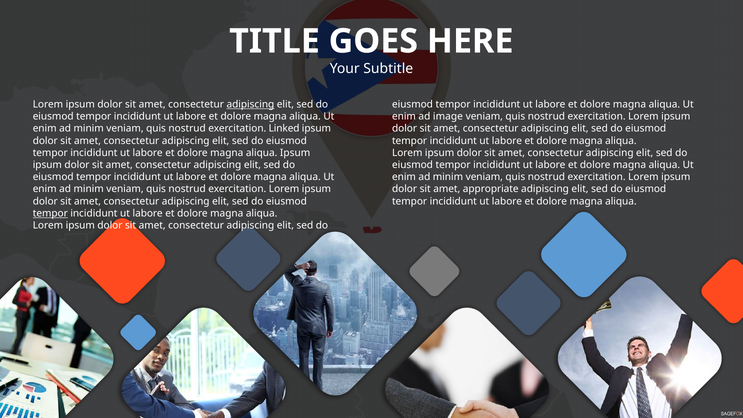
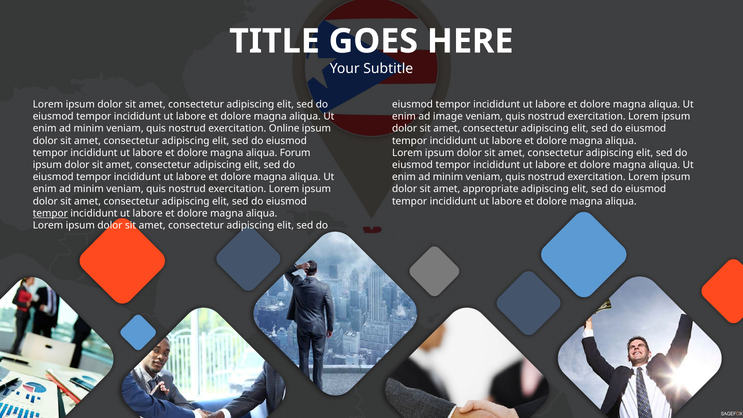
adipiscing underline: present -> none (250, 104)
Linked: Linked -> Online (284, 129)
aliqua Ipsum: Ipsum -> Forum (295, 153)
